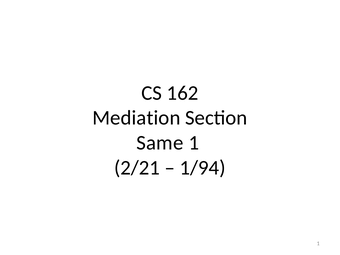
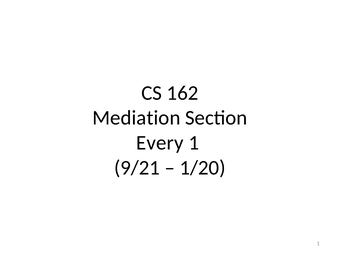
Same: Same -> Every (160, 143)
2/21: 2/21 -> 9/21 (137, 168)
1/94: 1/94 -> 1/20 (203, 168)
